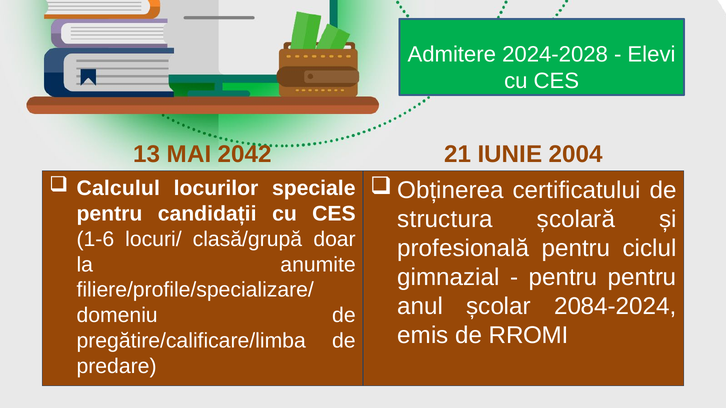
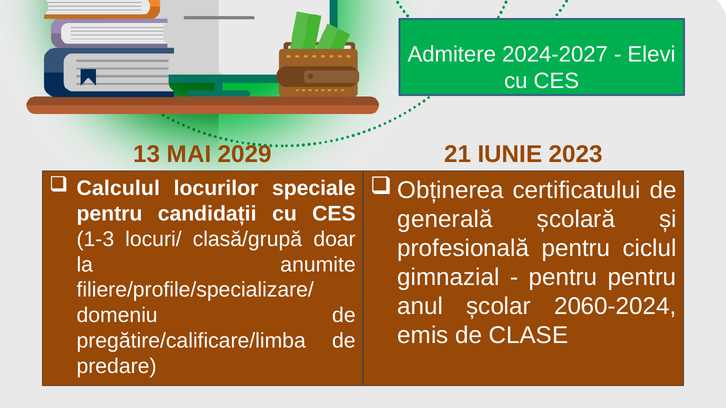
2024-2028: 2024-2028 -> 2024-2027 (555, 54)
2042: 2042 -> 2029 (245, 154)
2004: 2004 -> 2023 (576, 154)
structura: structura -> generală (445, 220)
1-6: 1-6 -> 1-3 (95, 239)
2084-2024: 2084-2024 -> 2060-2024 (615, 307)
RROMI: RROMI -> CLASE (528, 336)
